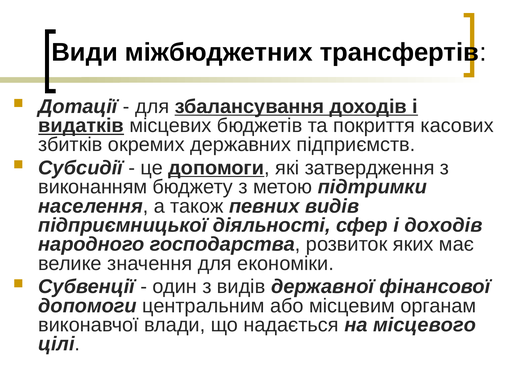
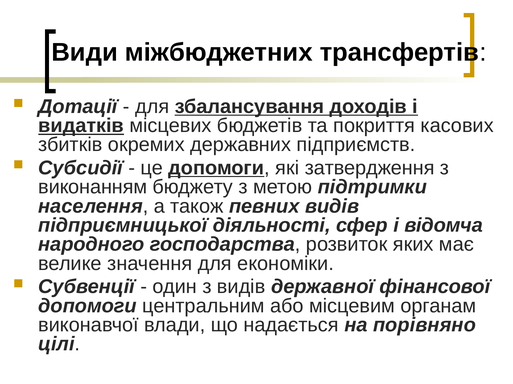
і доходів: доходів -> відомча (444, 226)
місцевого: місцевого -> порівняно (424, 326)
